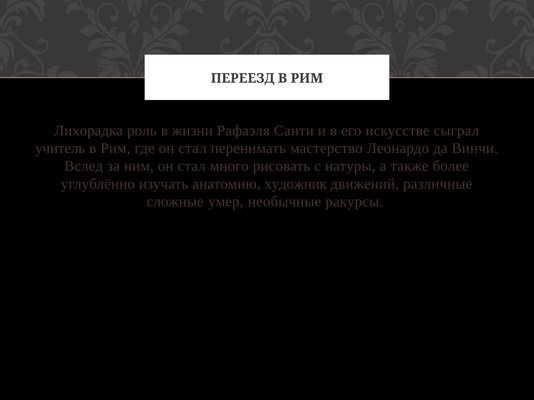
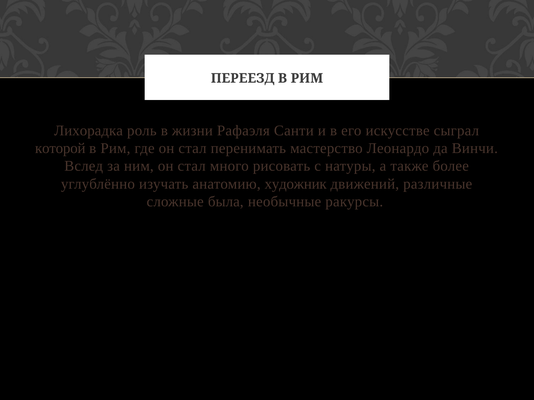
учитель: учитель -> которой (60, 148)
умер: умер -> была (226, 202)
